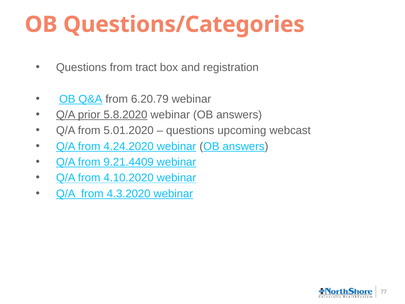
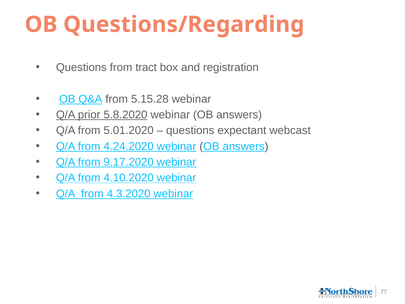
Questions/Categories: Questions/Categories -> Questions/Regarding (184, 24)
6.20.79: 6.20.79 -> 5.15.28 (150, 99)
upcoming: upcoming -> expectant (242, 130)
9.21.4409: 9.21.4409 -> 9.17.2020 (129, 162)
